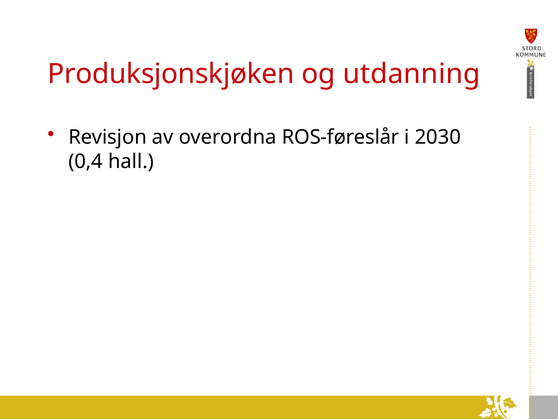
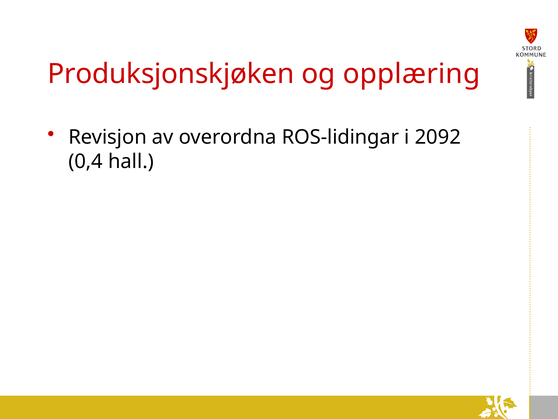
utdanning: utdanning -> opplæring (411, 74)
ROS-føreslår: ROS-føreslår -> ROS-lidingar (340, 137)
2030: 2030 -> 2092 (438, 137)
